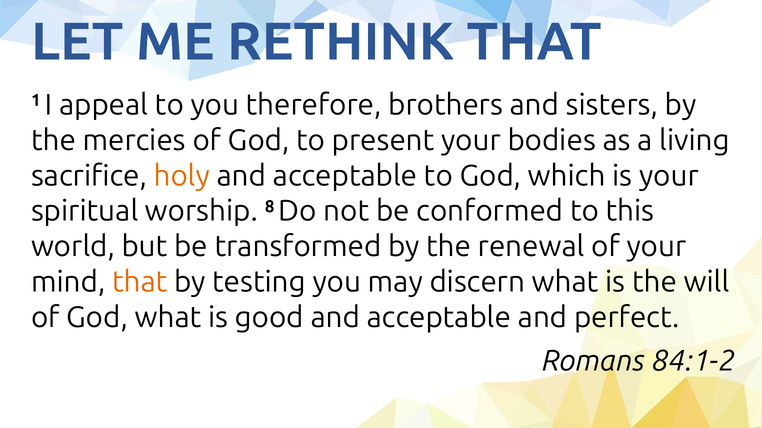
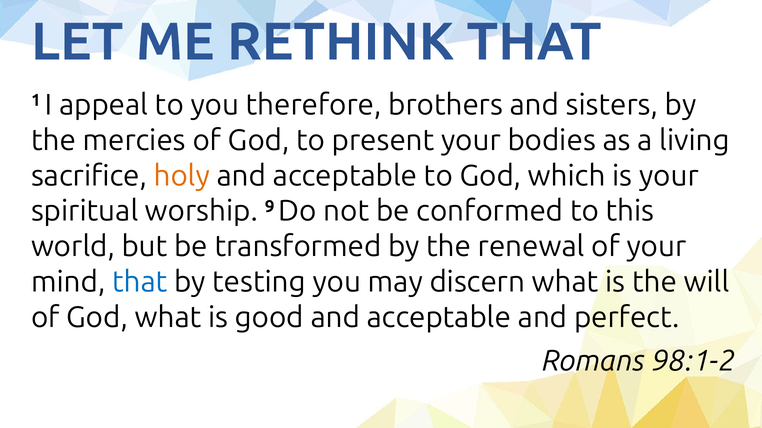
8: 8 -> 9 (270, 207)
that colour: orange -> blue (140, 282)
84:1-2: 84:1-2 -> 98:1-2 (694, 361)
